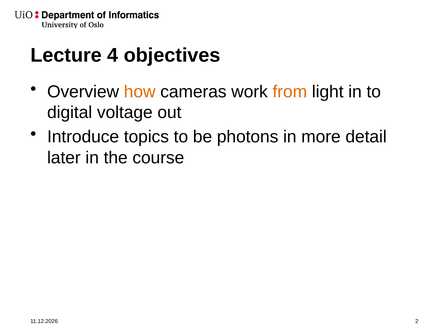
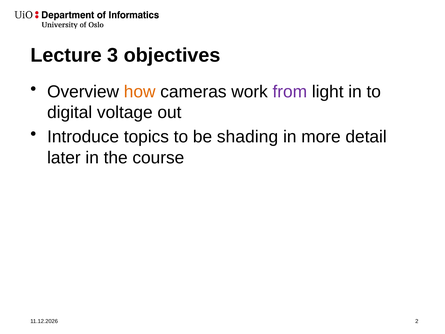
4: 4 -> 3 (113, 55)
from colour: orange -> purple (290, 92)
photons: photons -> shading (248, 137)
